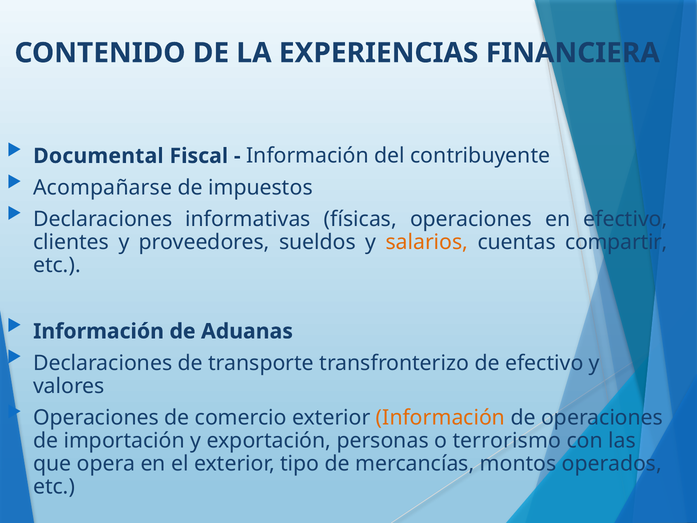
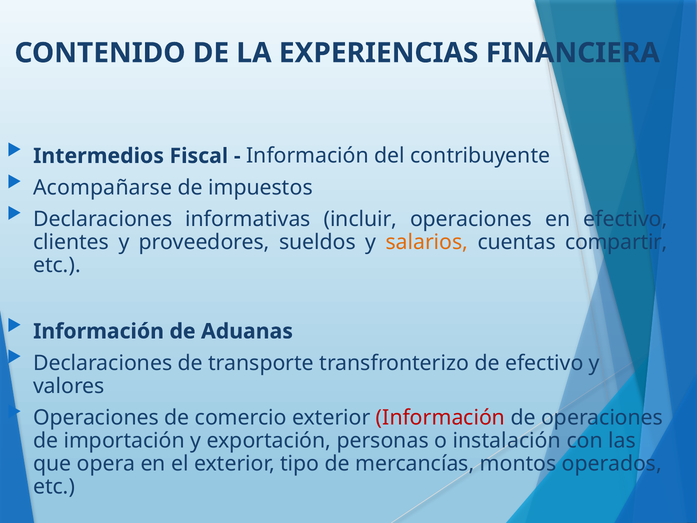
Documental: Documental -> Intermedios (99, 156)
físicas: físicas -> incluir (360, 219)
Información colour: orange -> red (441, 418)
terrorismo: terrorismo -> instalación (507, 441)
